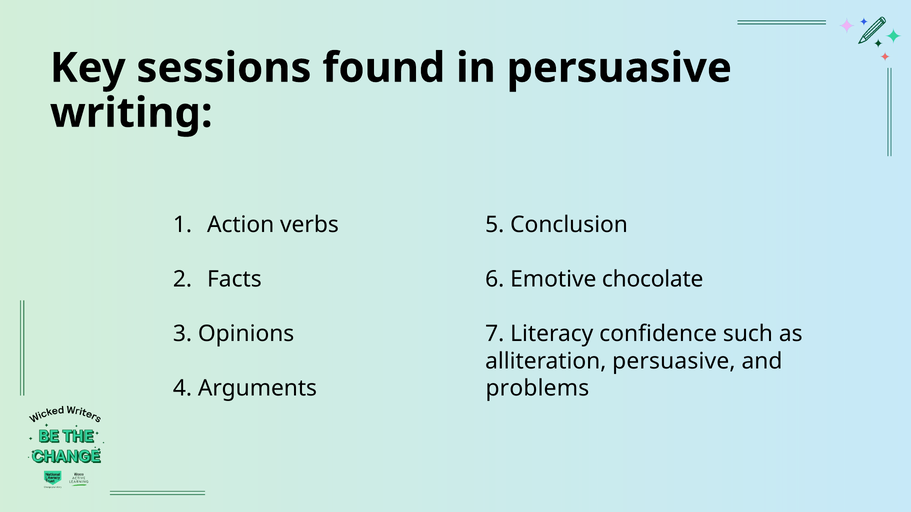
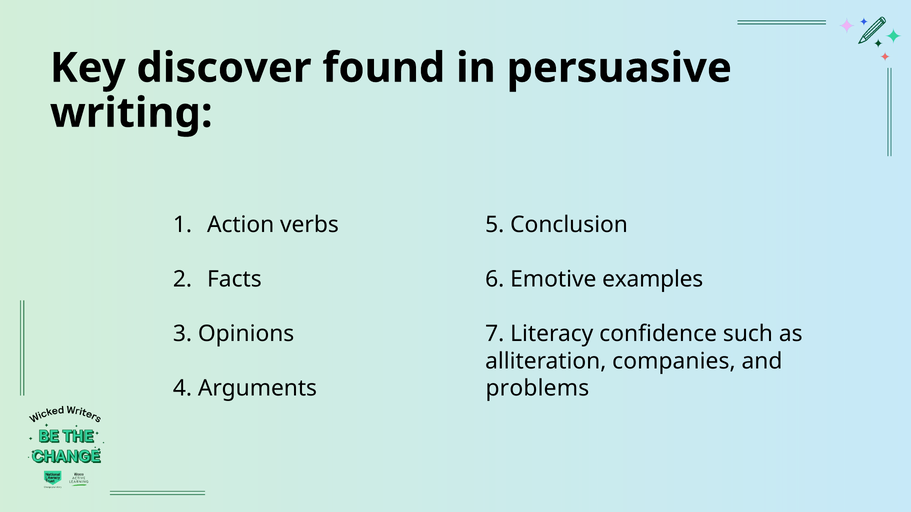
sessions: sessions -> discover (224, 68)
chocolate: chocolate -> examples (653, 279)
alliteration persuasive: persuasive -> companies (674, 361)
